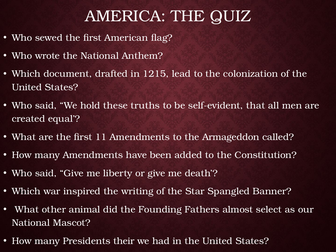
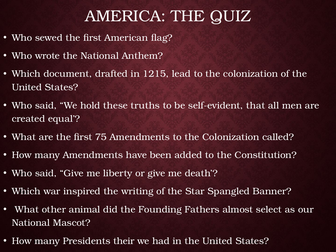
11: 11 -> 75 (101, 137)
Amendments to the Armageddon: Armageddon -> Colonization (231, 137)
